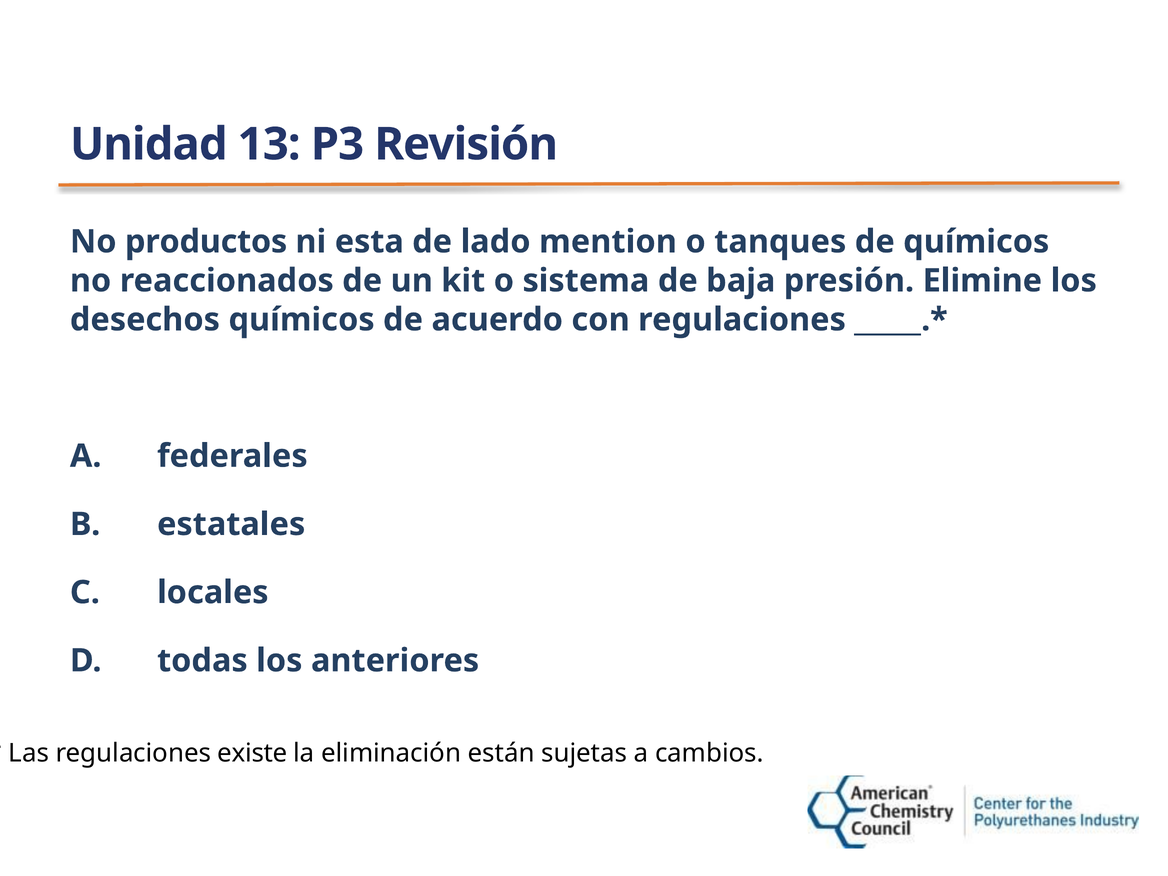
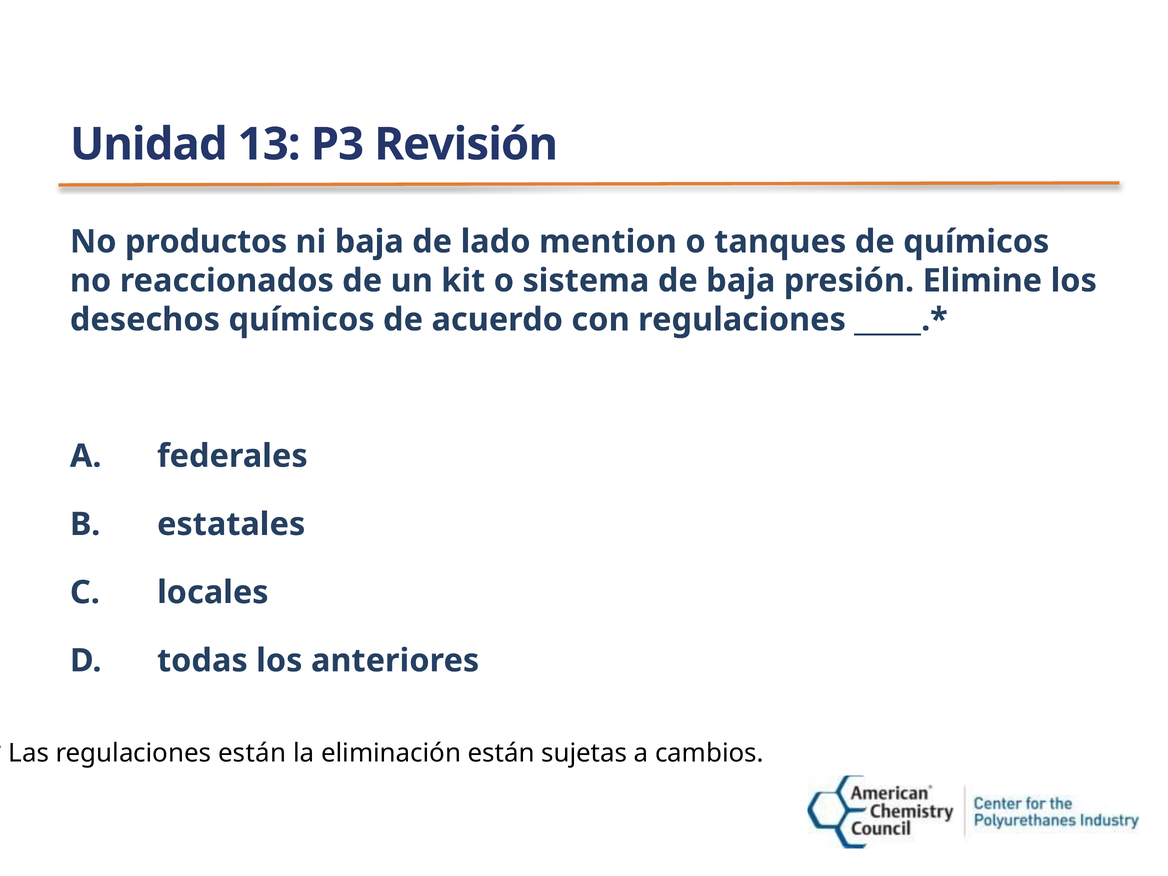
ni esta: esta -> baja (369, 242)
regulaciones existe: existe -> están (252, 753)
